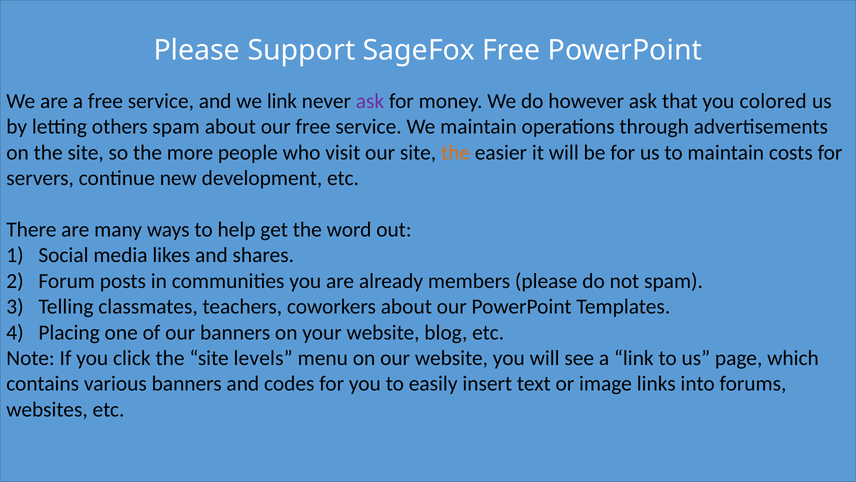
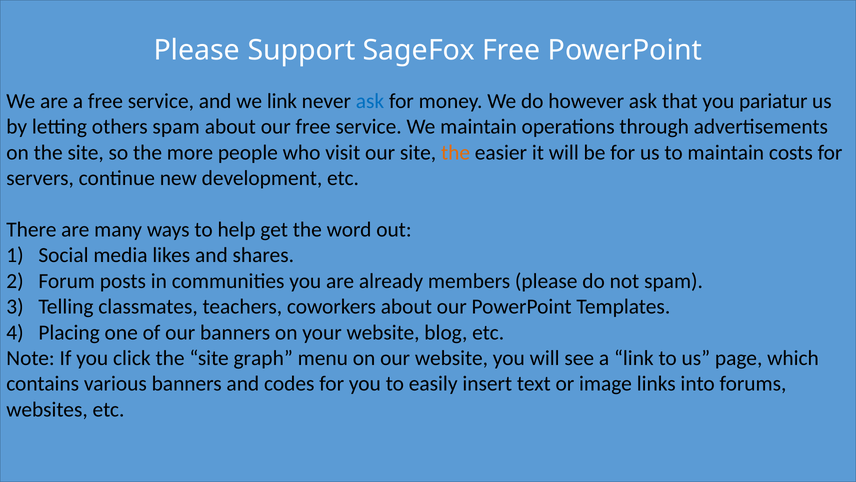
ask colour: purple -> blue (370, 101)
colored: colored -> pariatur (773, 101)
levels: levels -> graph (263, 358)
